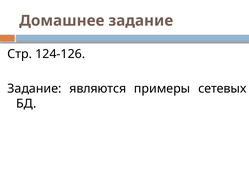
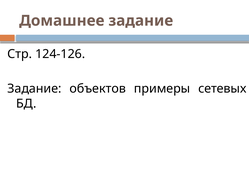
являются: являются -> объектов (98, 89)
